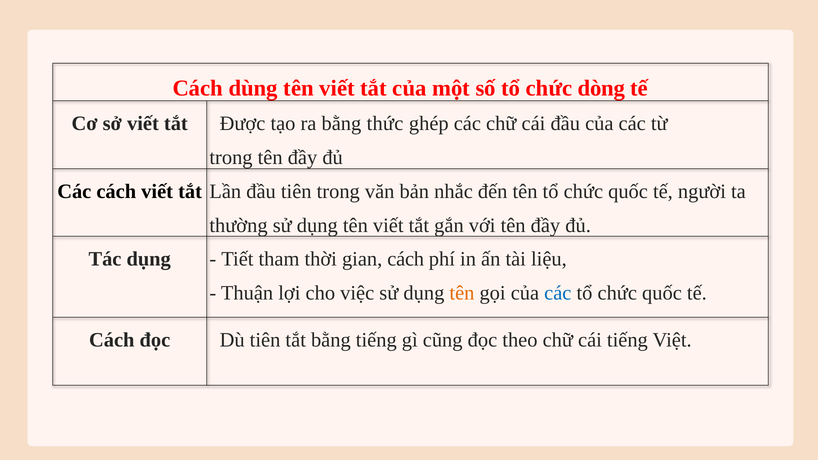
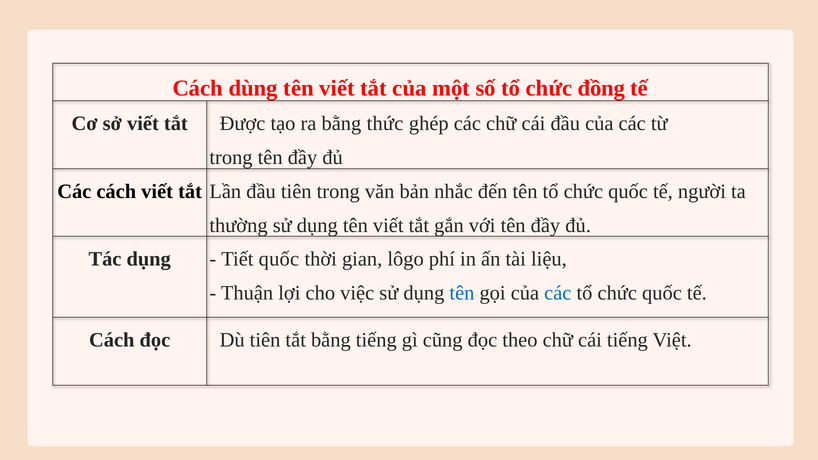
dòng: dòng -> đồng (601, 88)
Tiết tham: tham -> quốc (279, 259)
gian cách: cách -> lôgo (406, 259)
tên colour: orange -> blue (462, 293)
